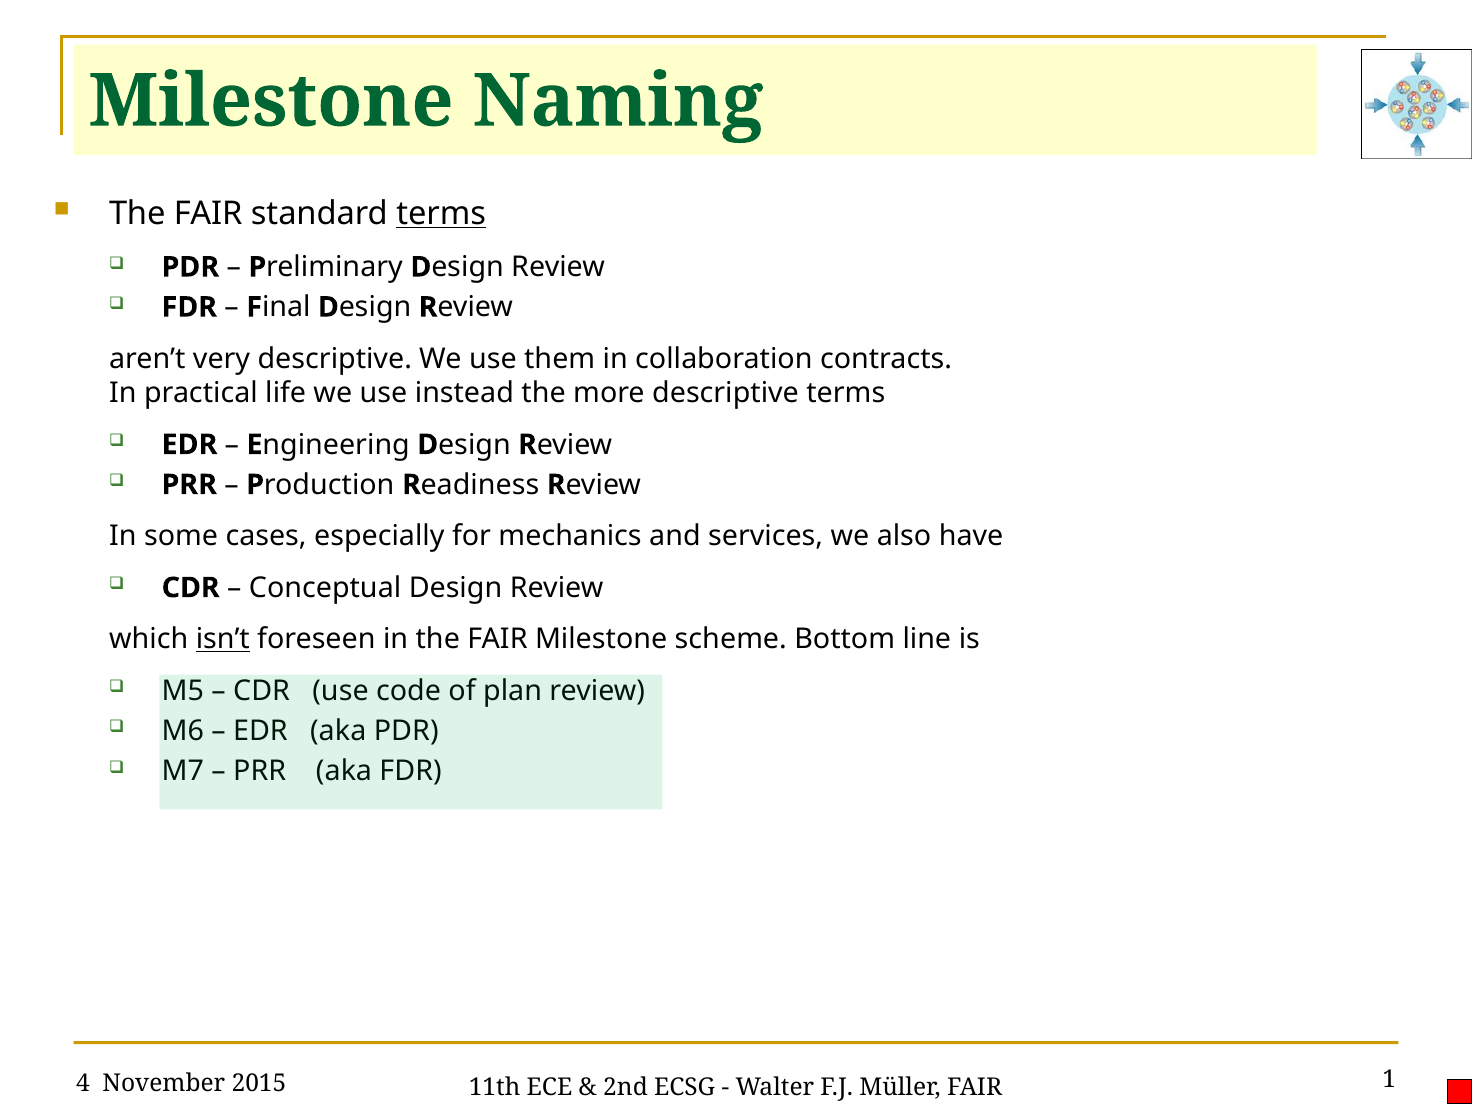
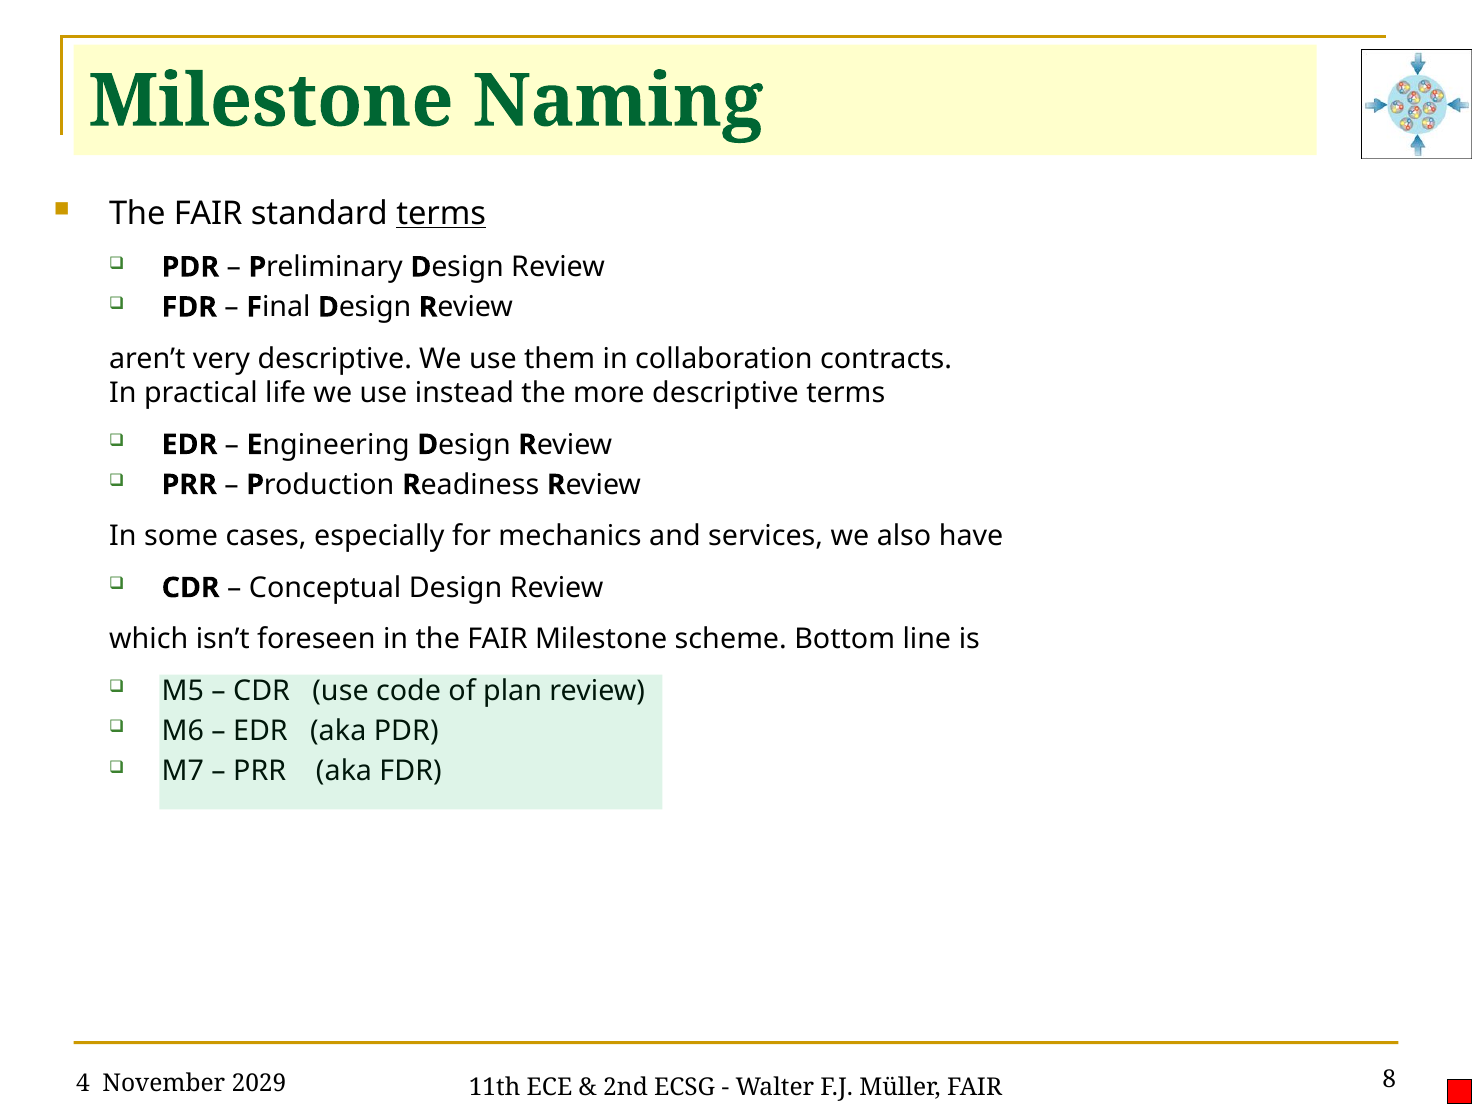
isn’t underline: present -> none (223, 639)
2015: 2015 -> 2029 (259, 1084)
1: 1 -> 8 (1389, 1080)
